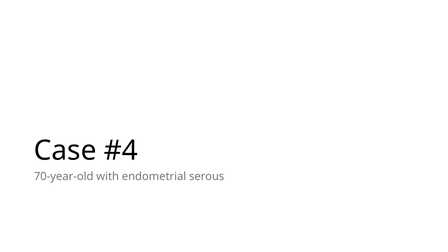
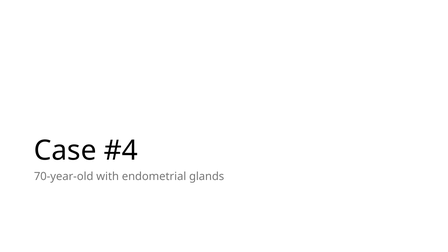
serous: serous -> glands (207, 176)
